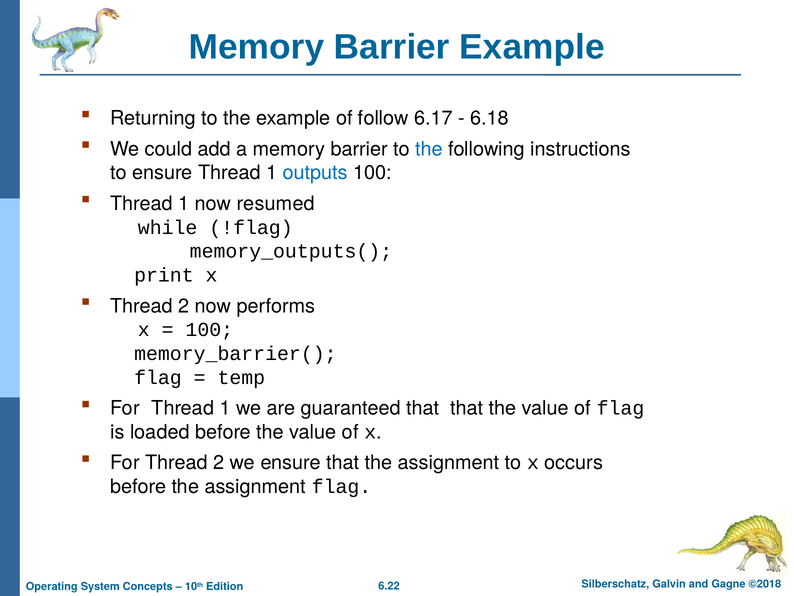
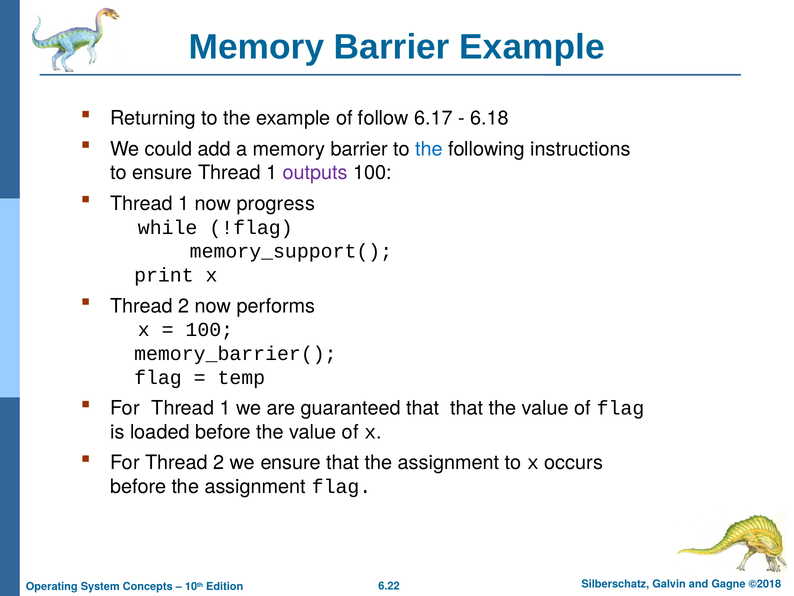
outputs colour: blue -> purple (315, 173)
resumed: resumed -> progress (276, 203)
memory_outputs(: memory_outputs( -> memory_support( (291, 251)
